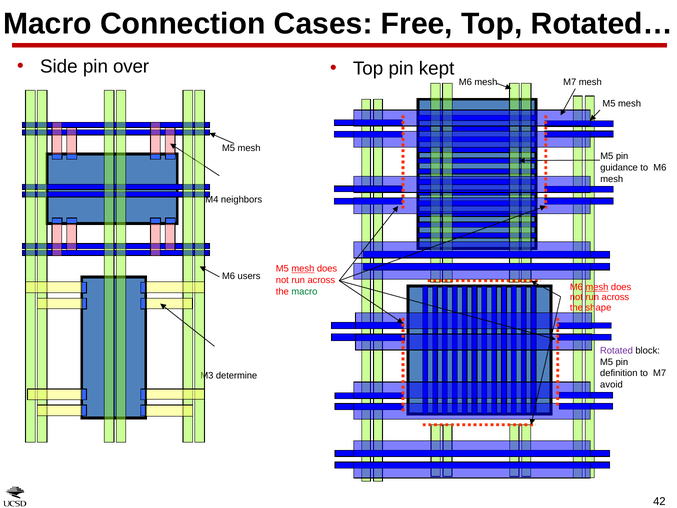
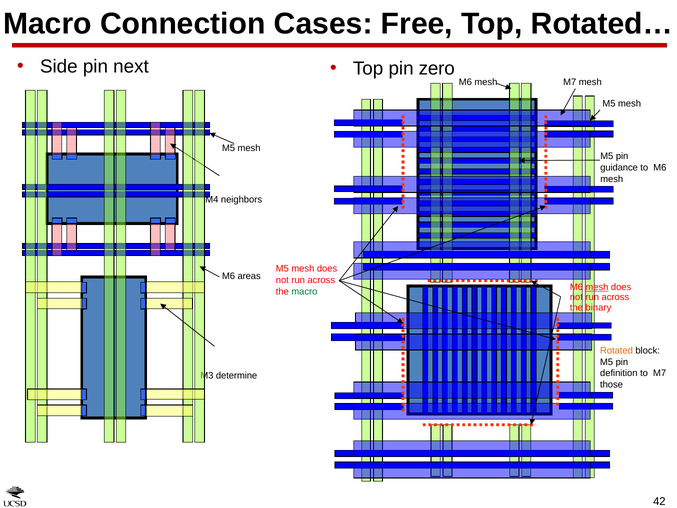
over: over -> next (131, 67)
kept: kept -> zero (437, 69)
mesh underline: present -> none (303, 269)
users: users -> areas (249, 276)
shape: shape -> binary (598, 307)
Rotated colour: purple -> orange (616, 350)
avoid: avoid -> those (612, 384)
